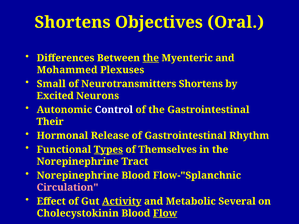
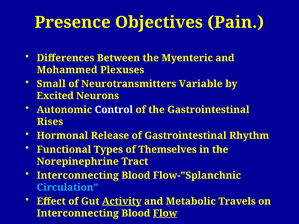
Shortens: Shortens -> Presence (73, 22)
Oral: Oral -> Pain (236, 22)
the underline: present -> none (151, 58)
Neurotransmitters Shortens: Shortens -> Variable (201, 84)
Their: Their -> Rises (50, 122)
Types underline: present -> none (108, 150)
Norepinephrine: Norepinephrine -> Interconnecting (78, 176)
Circulation colour: pink -> light blue (68, 188)
Several: Several -> Travels (237, 202)
Cholecystokinin: Cholecystokinin -> Interconnecting (78, 213)
